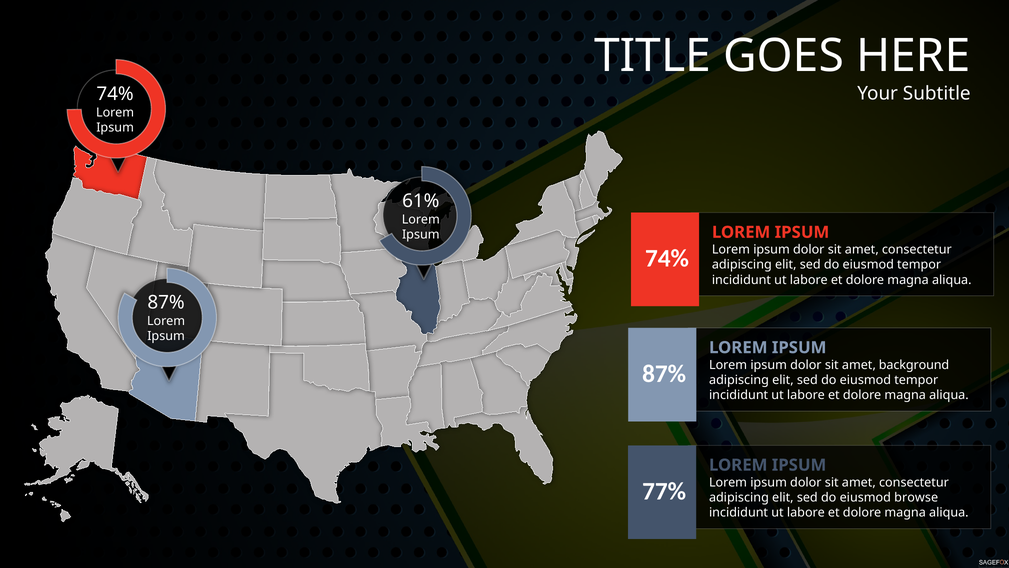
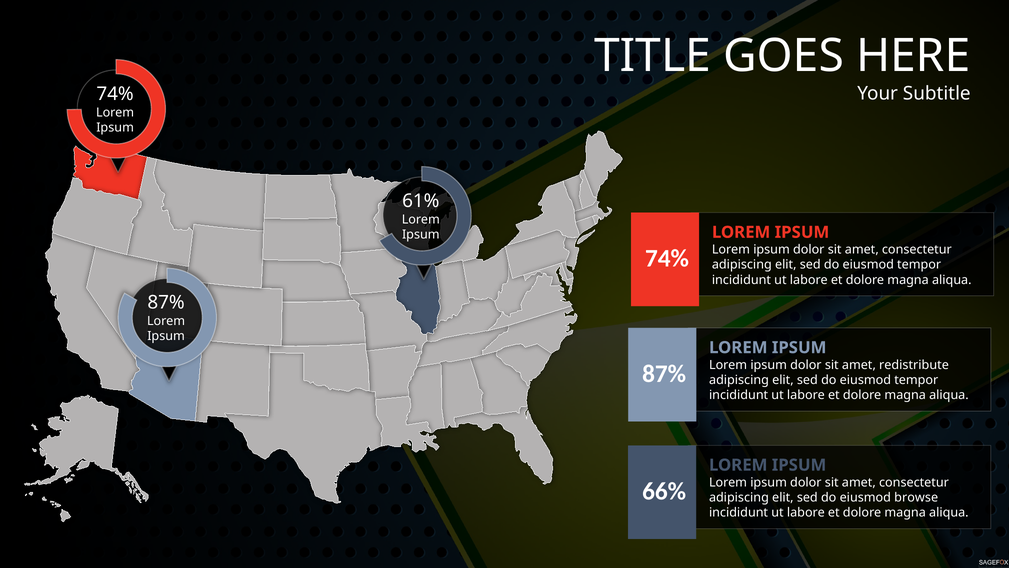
background: background -> redistribute (914, 365)
77%: 77% -> 66% (664, 491)
